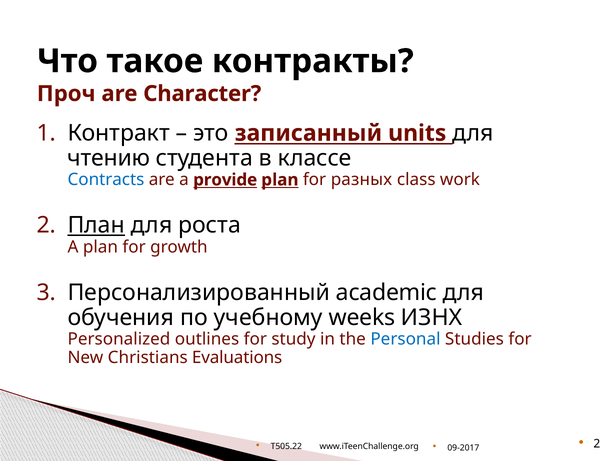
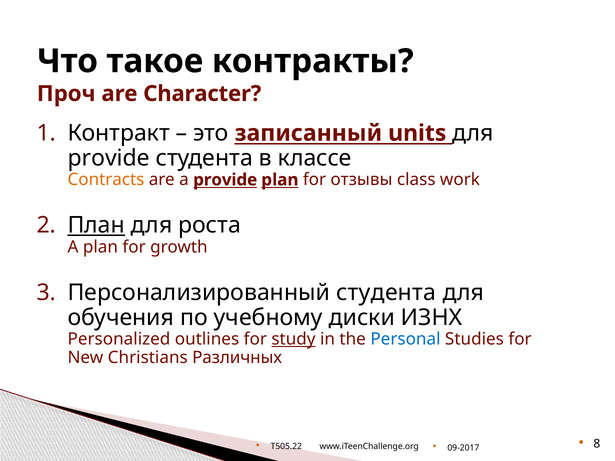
чтению: чтению -> provide (109, 158)
Contracts colour: blue -> orange (106, 180)
разных: разных -> отзывы (362, 180)
Персонализированный academic: academic -> студента (386, 293)
weeks: weeks -> диски (362, 318)
study underline: none -> present (293, 340)
Evaluations: Evaluations -> Различных (237, 358)
2: 2 -> 8 (597, 444)
